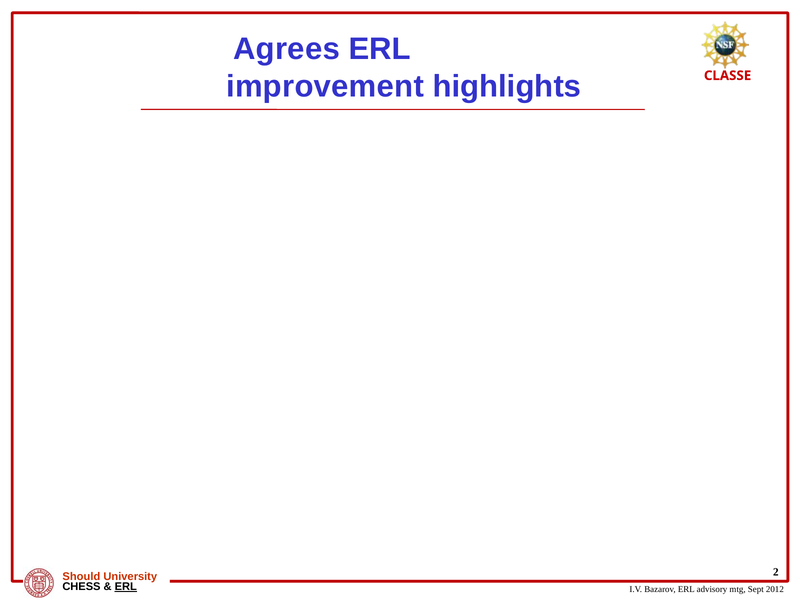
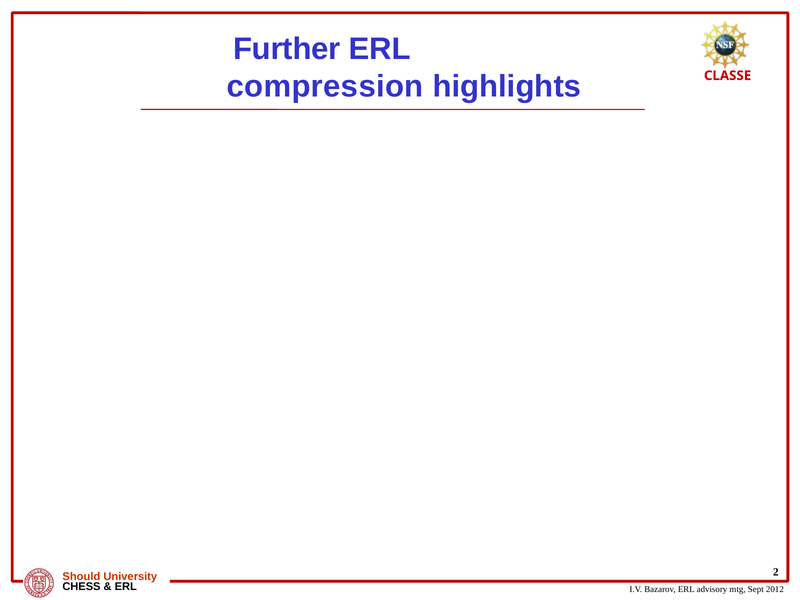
Agrees: Agrees -> Further (287, 49)
improvement: improvement -> compression (325, 86)
ERL underline: present -> none (126, 587)
